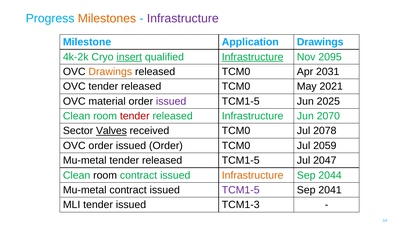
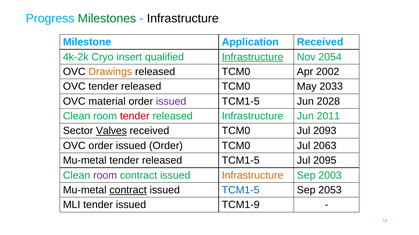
Milestones colour: orange -> green (107, 19)
Infrastructure colour: purple -> black (183, 19)
Application Drawings: Drawings -> Received (320, 42)
insert underline: present -> none (129, 57)
2095: 2095 -> 2054 (330, 57)
2031: 2031 -> 2002 (328, 72)
2021: 2021 -> 2033 (331, 87)
2025: 2025 -> 2028 (328, 102)
2070: 2070 -> 2011 (328, 116)
2078: 2078 -> 2093 (325, 131)
2059: 2059 -> 2063 (325, 146)
2047: 2047 -> 2095 (325, 161)
room colour: black -> purple (105, 176)
2044: 2044 -> 2003 (330, 176)
contract underline: none -> present (128, 191)
TCM1-5 colour: purple -> blue (241, 191)
2041: 2041 -> 2053 (330, 191)
TCM1-3: TCM1-3 -> TCM1-9 (241, 205)
